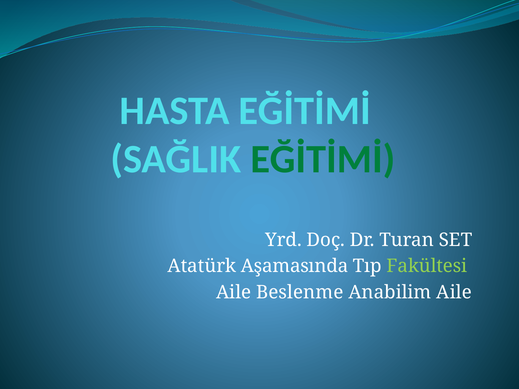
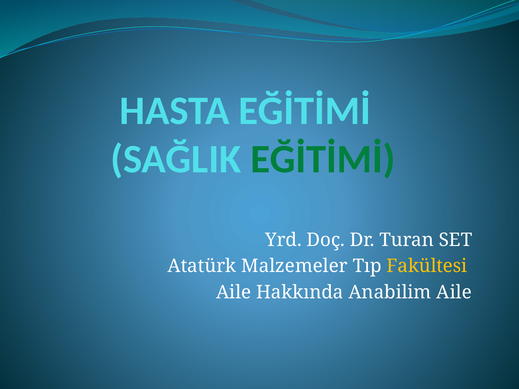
Aşamasında: Aşamasında -> Malzemeler (294, 266)
Fakültesi colour: light green -> yellow (427, 266)
Beslenme: Beslenme -> Hakkında (300, 292)
